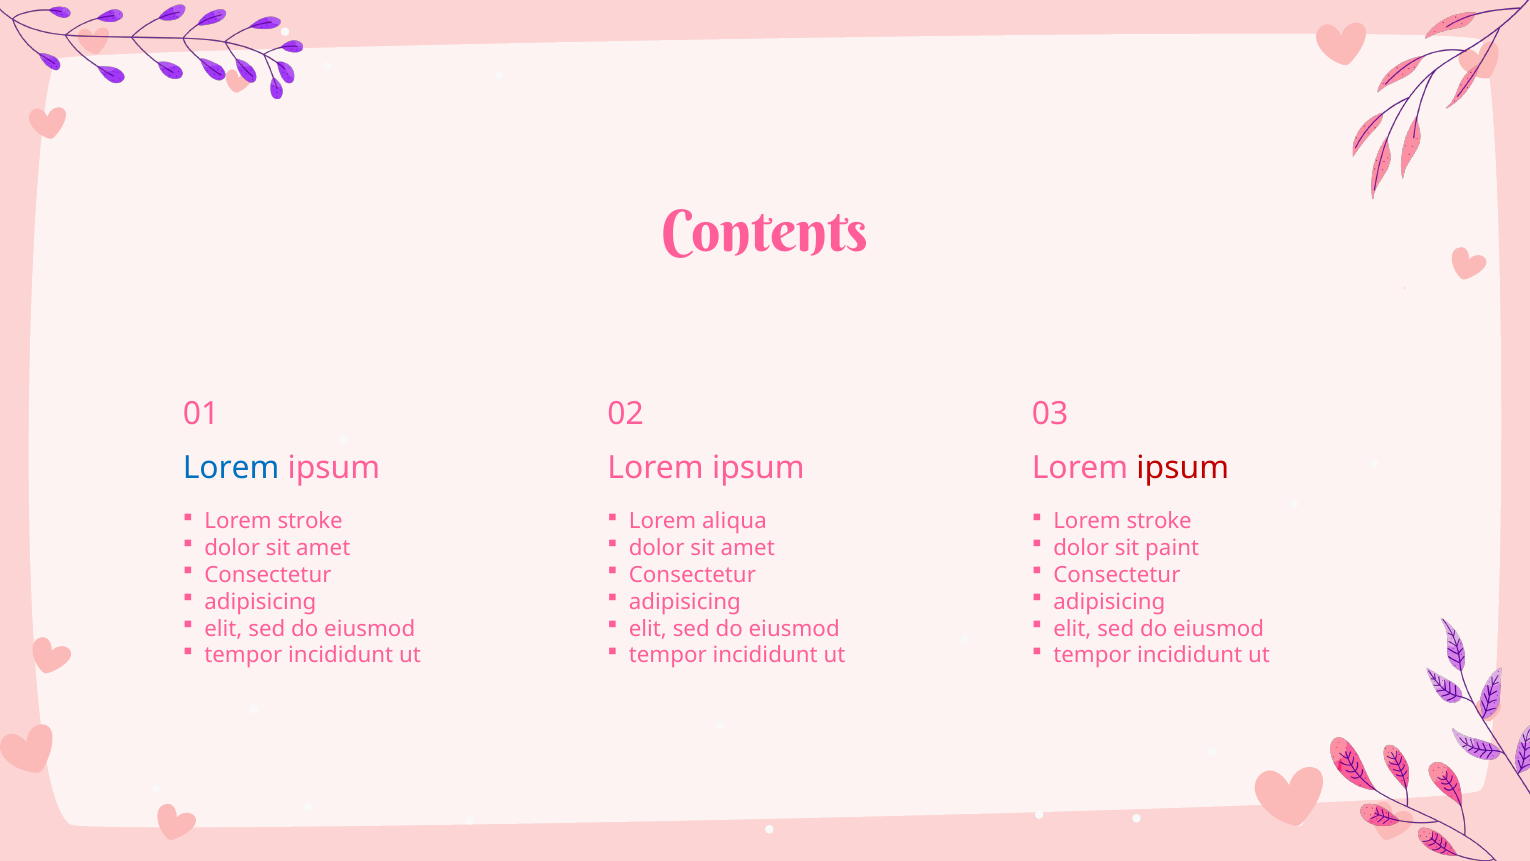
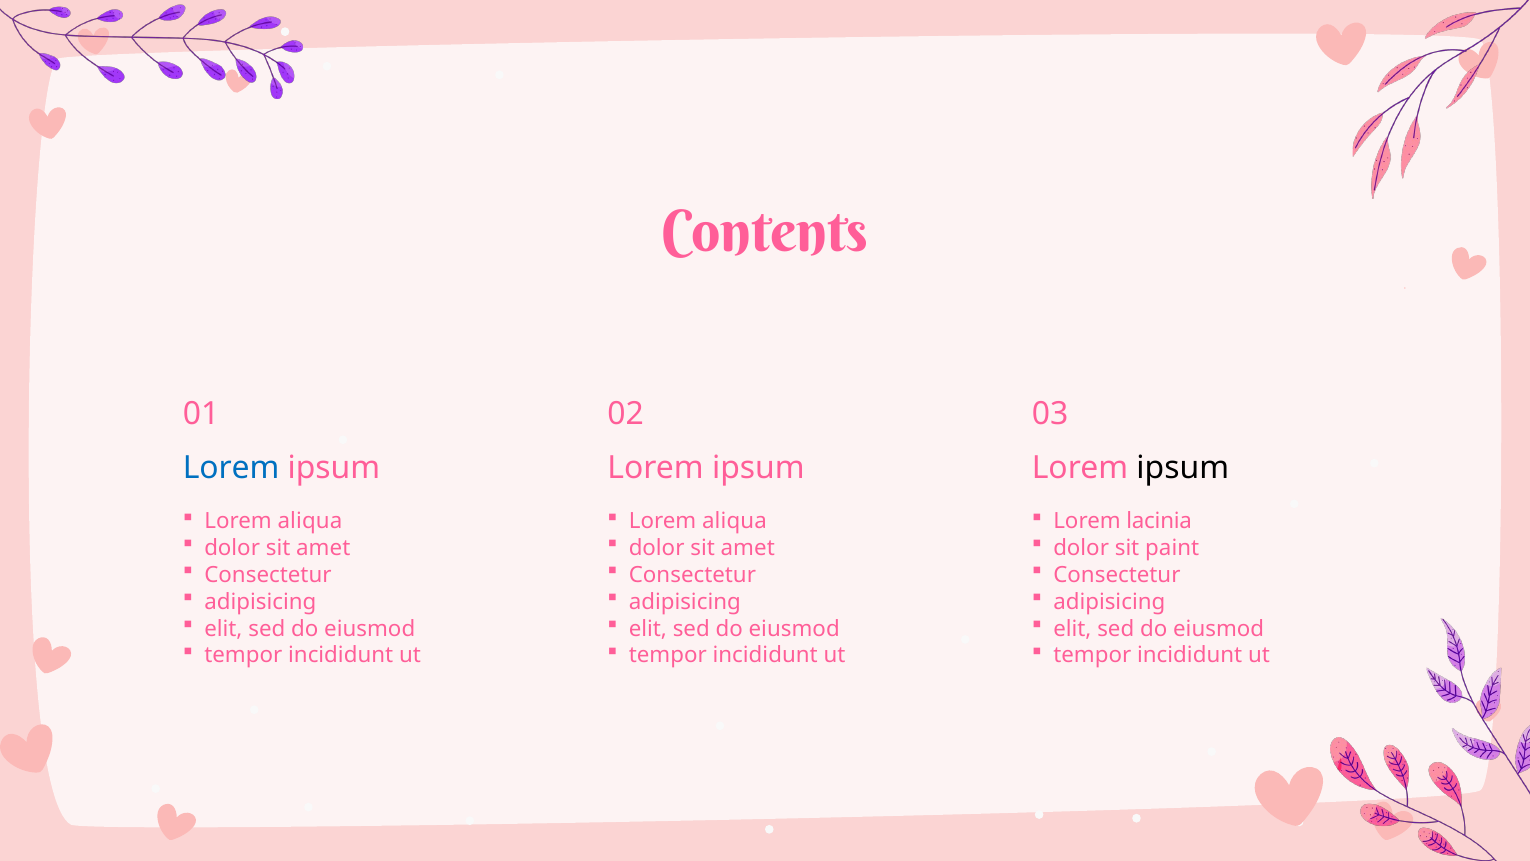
ipsum colour: red -> black (1183, 468)
stroke: stroke -> aliqua (310, 521)
stroke: stroke -> lacinia (1159, 521)
